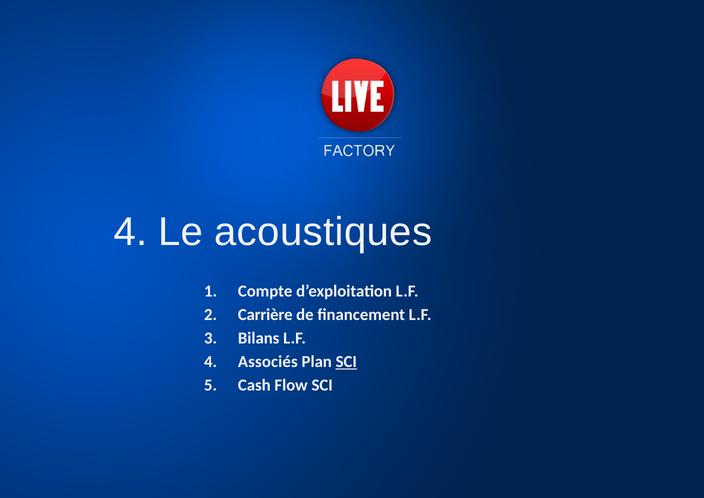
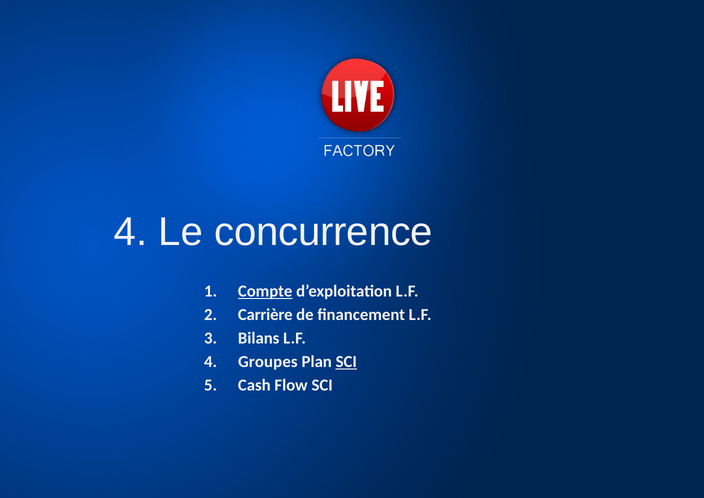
acoustiques: acoustiques -> concurrence (323, 232)
Compte underline: none -> present (265, 291)
Associés: Associés -> Groupes (268, 362)
